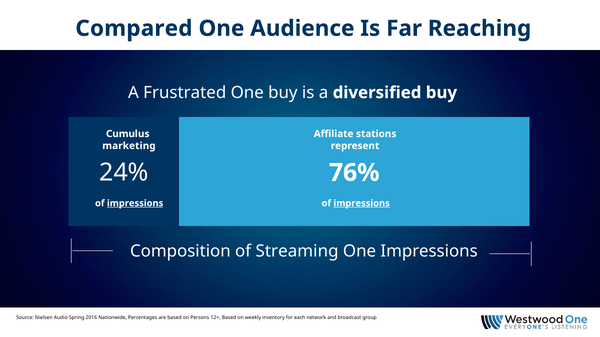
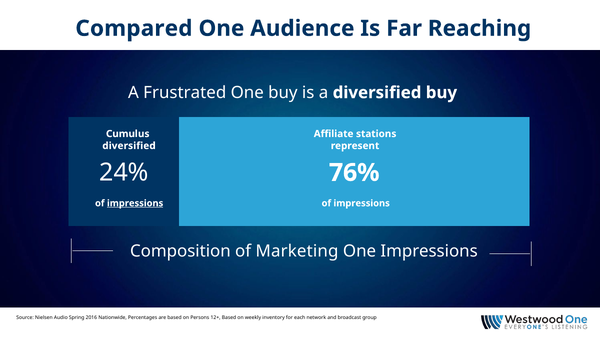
marketing: marketing -> diversified (129, 146)
impressions underline: present -> none (362, 204)
Streaming: Streaming -> Marketing (297, 252)
